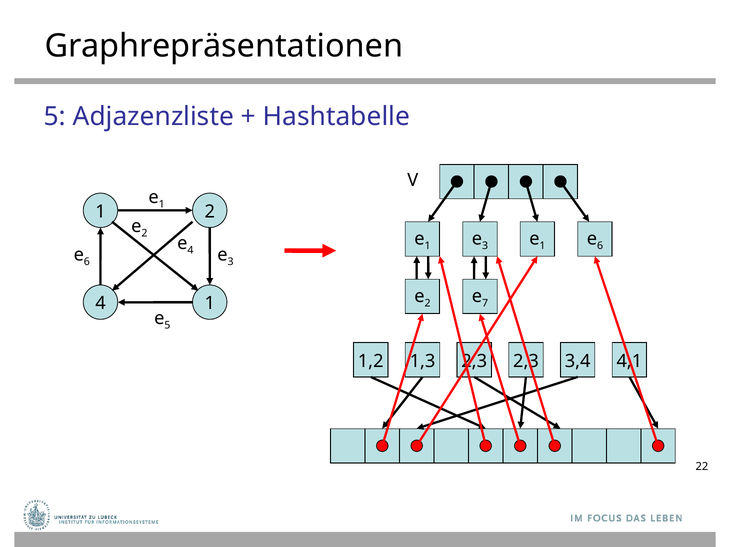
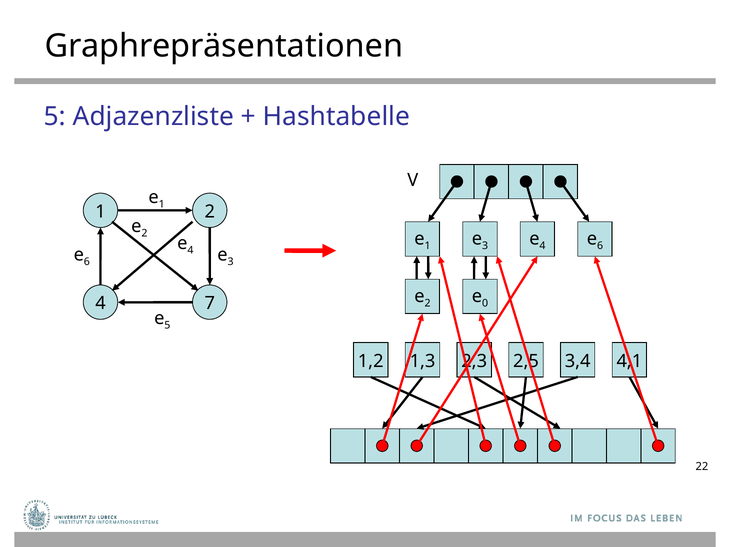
1: 1 -> 4 (543, 246)
7: 7 -> 0 (485, 304)
4 1: 1 -> 7 (210, 304)
2,3 2,3: 2,3 -> 2,5 (526, 361)
